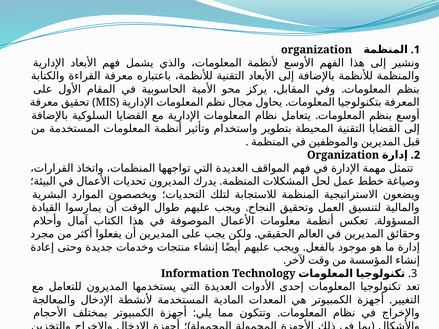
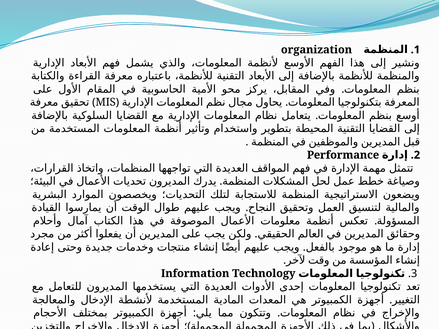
Organization: Organization -> Performance (343, 155)
